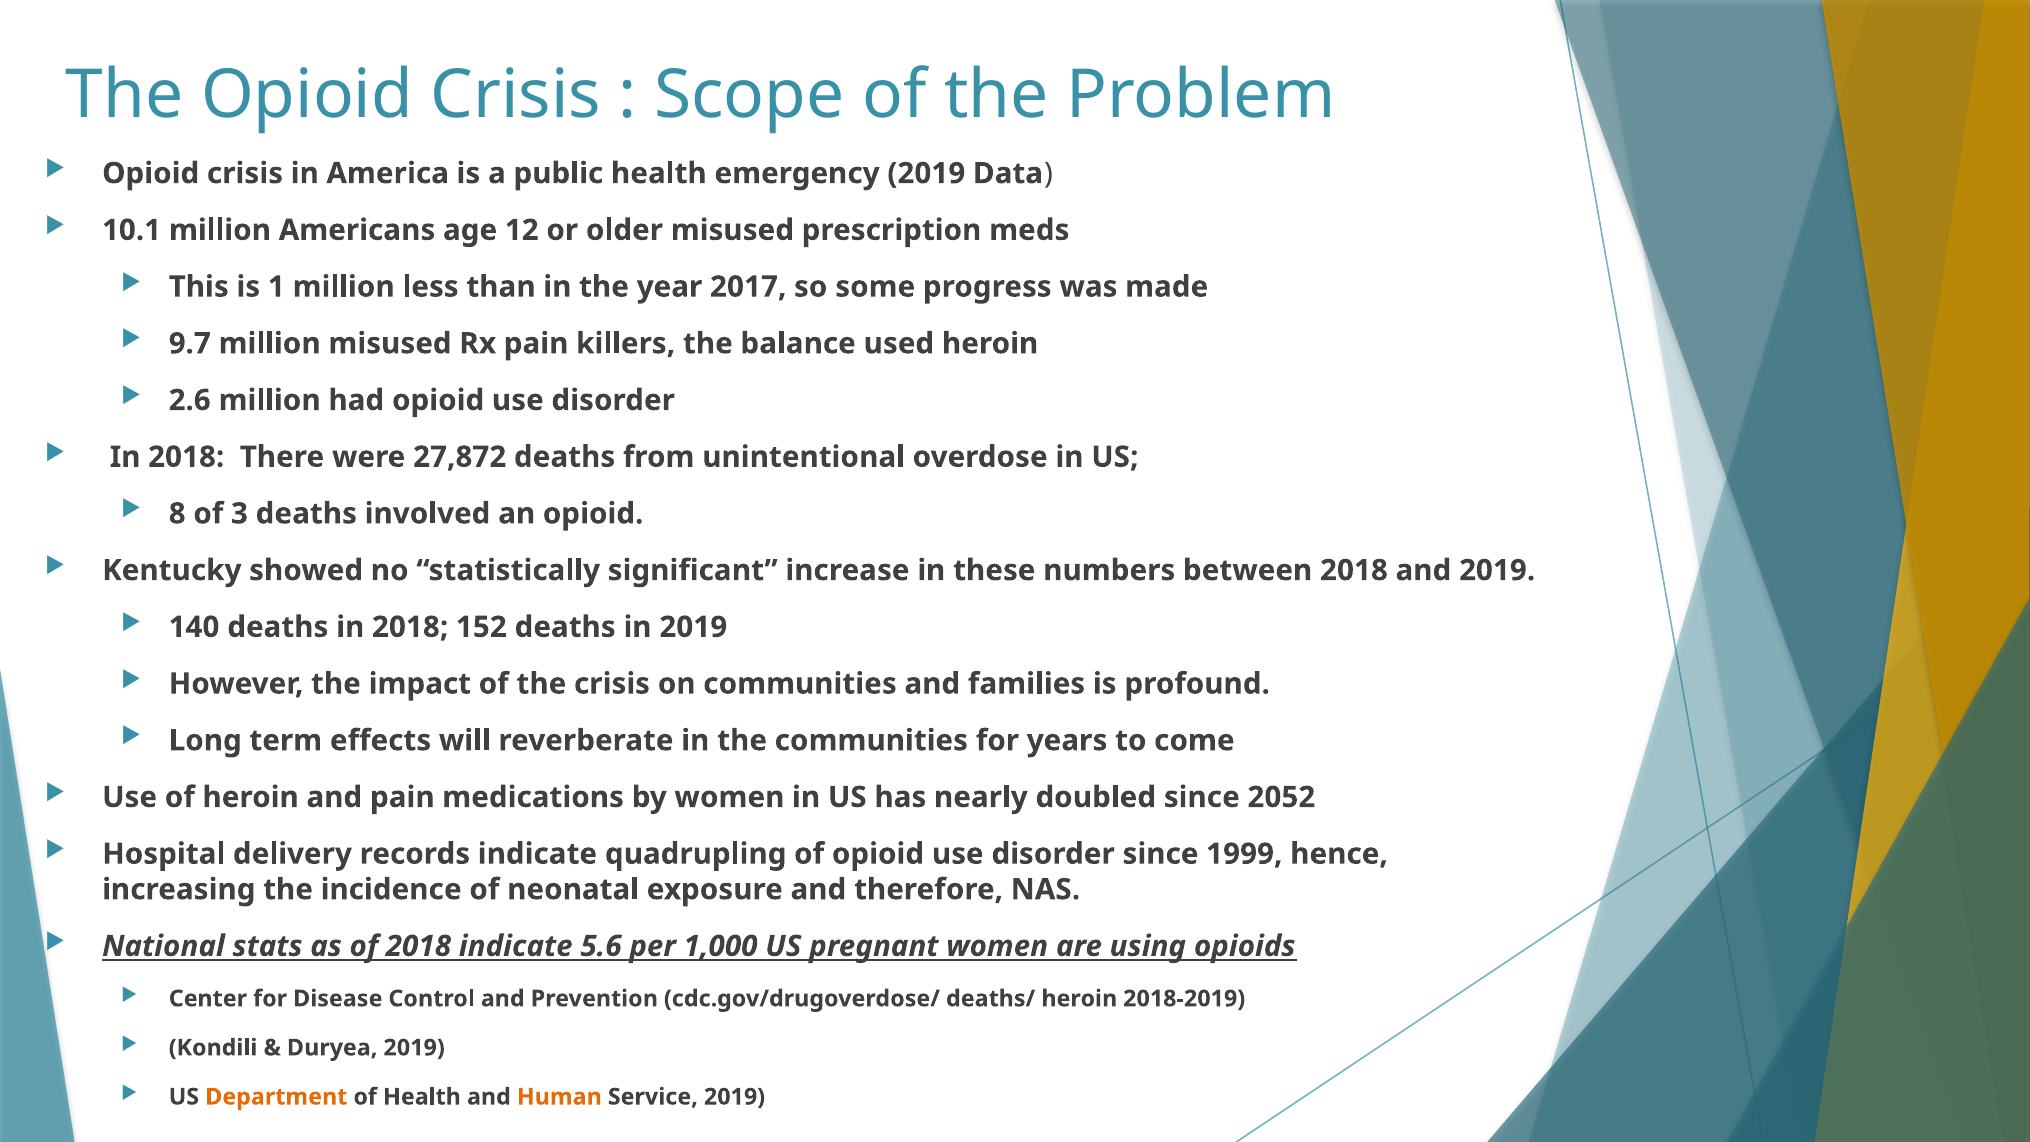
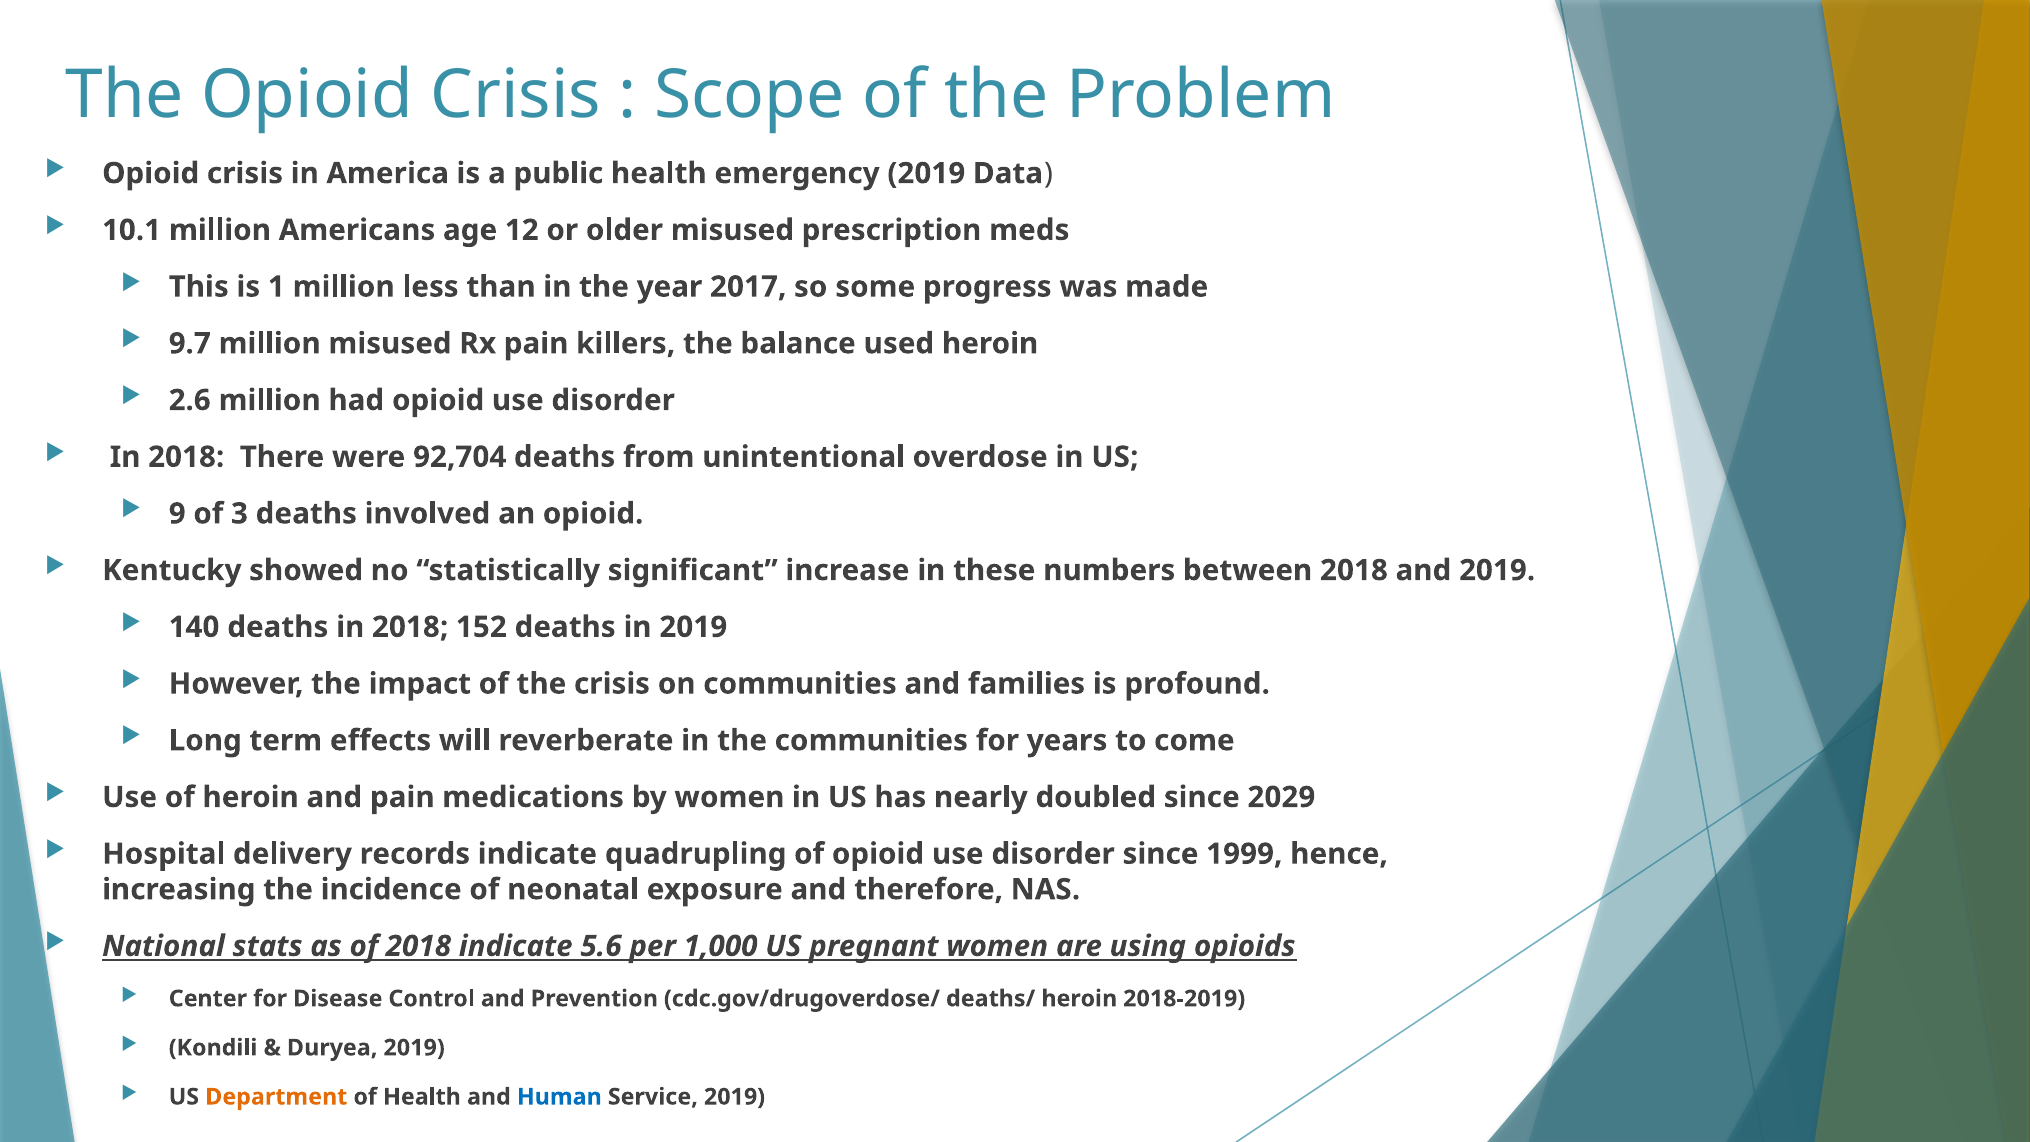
27,872: 27,872 -> 92,704 (460, 457)
8: 8 -> 9 (177, 514)
2052: 2052 -> 2029 (1281, 797)
Human colour: orange -> blue (559, 1097)
